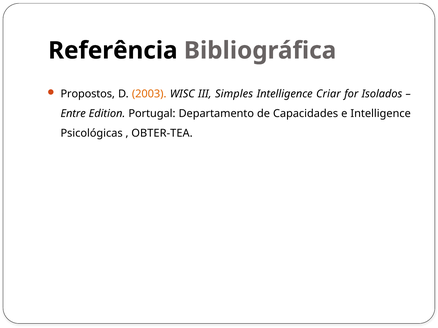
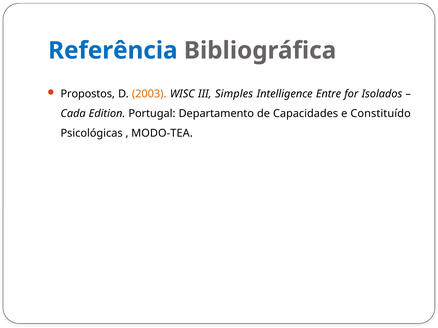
Referência colour: black -> blue (113, 51)
Criar: Criar -> Entre (329, 94)
Entre: Entre -> Cada (73, 114)
e Intelligence: Intelligence -> Constituído (381, 114)
OBTER-TEA: OBTER-TEA -> MODO-TEA (162, 133)
